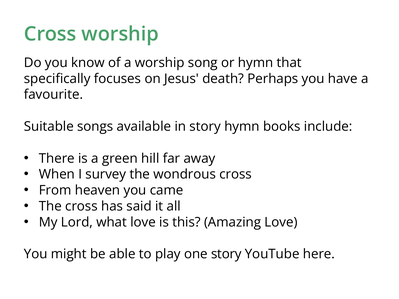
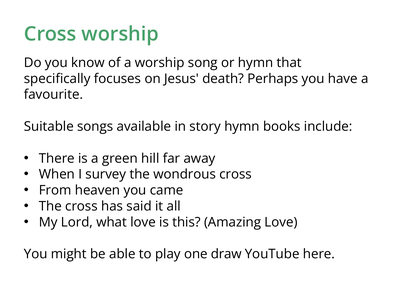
one story: story -> draw (226, 254)
